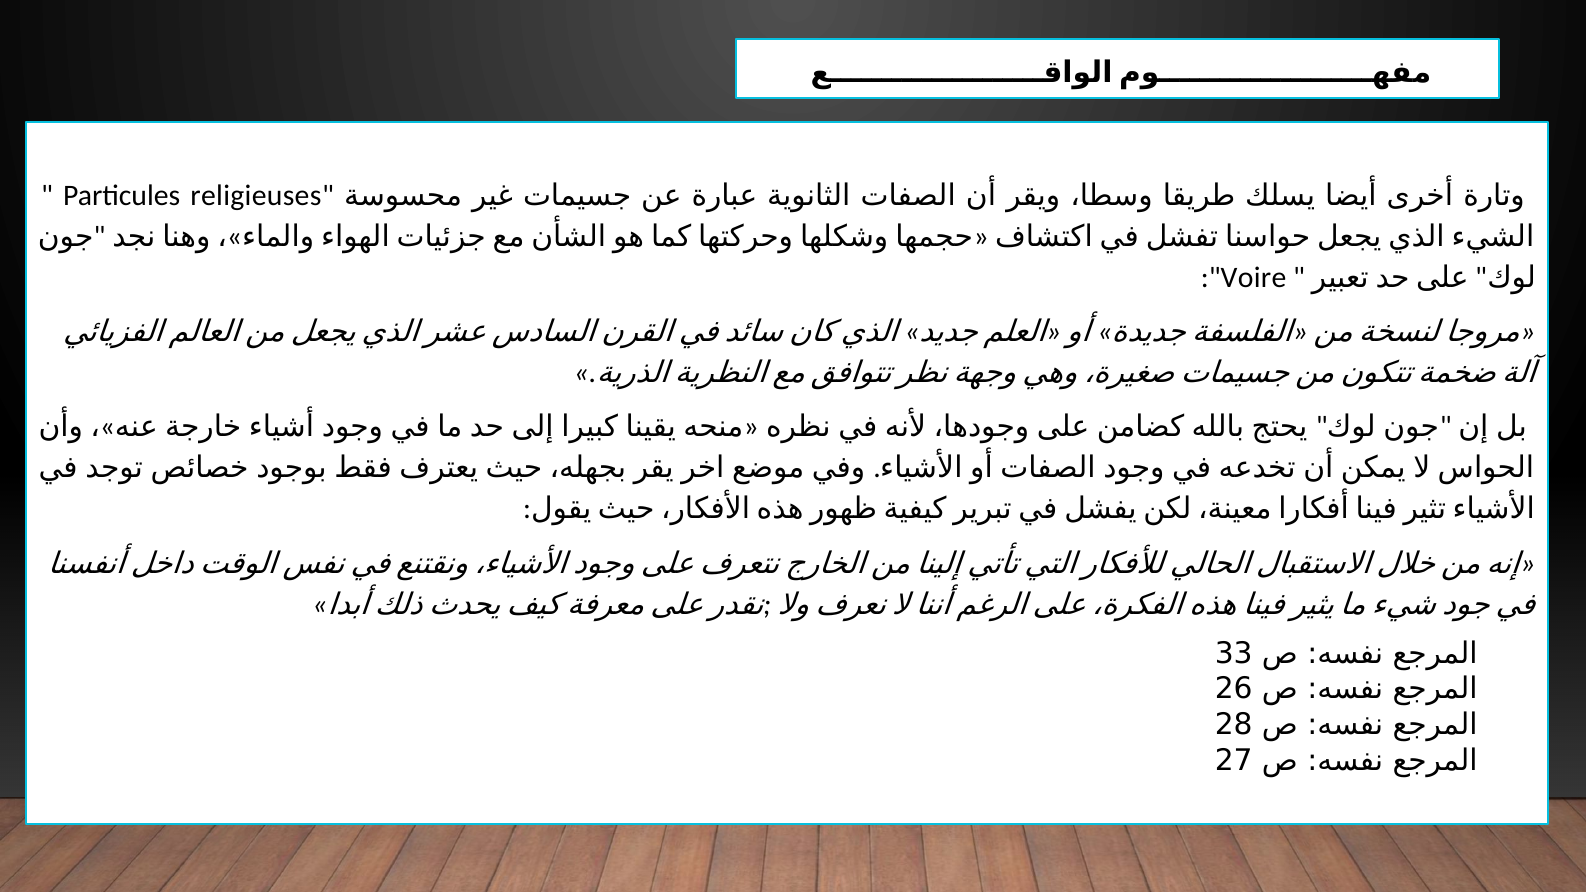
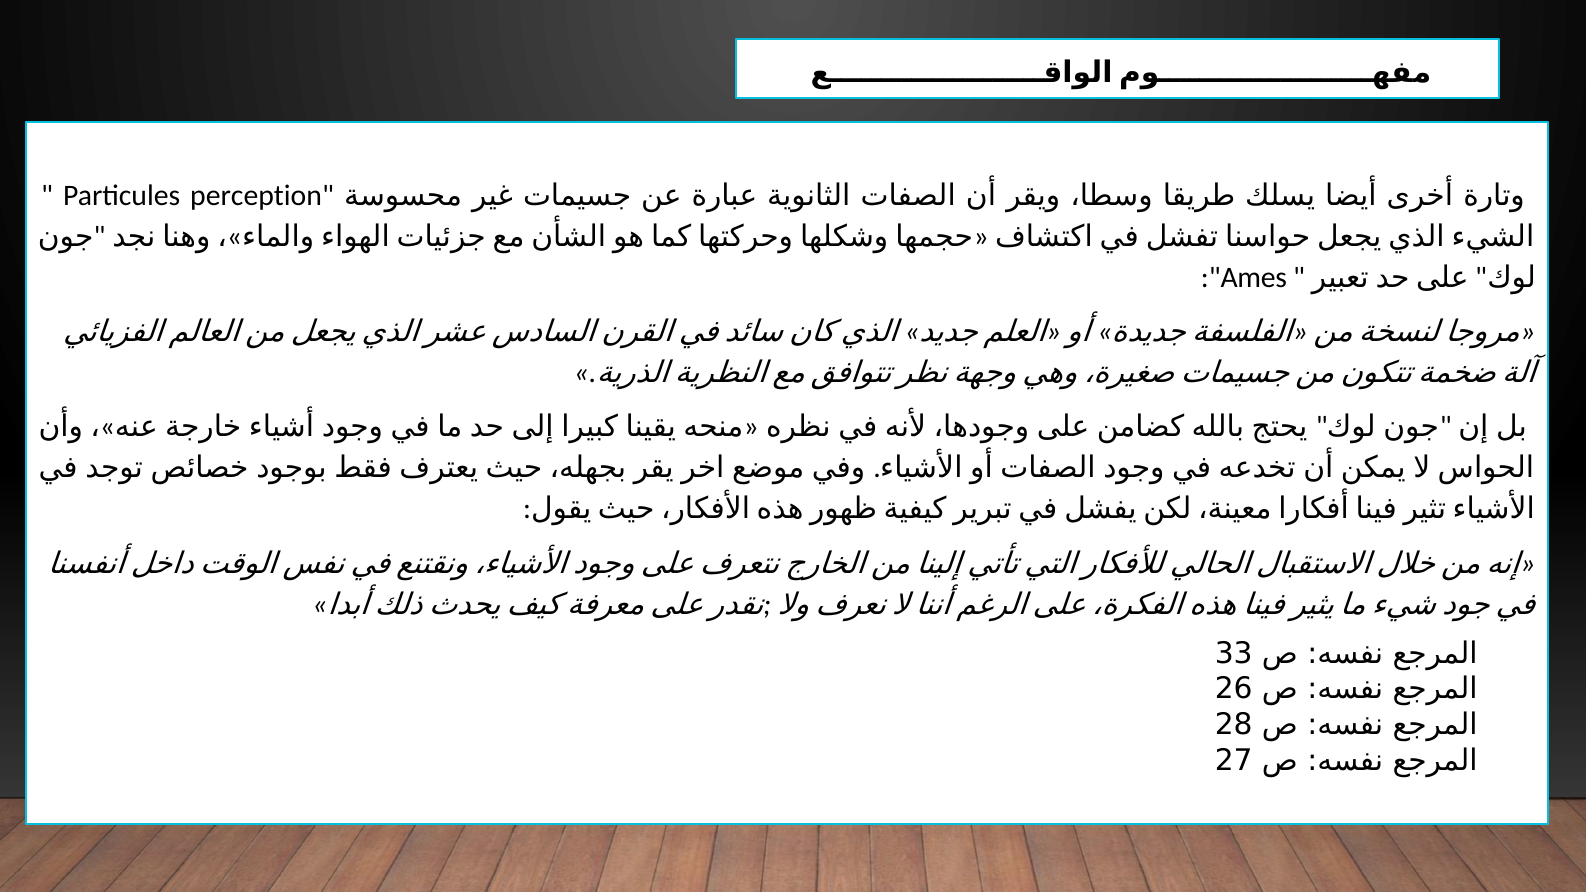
religieuses: religieuses -> perception (256, 196)
Voire: Voire -> Ames (1254, 278)
